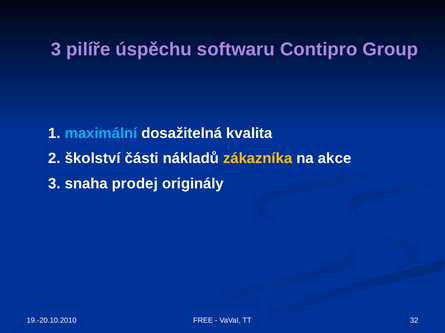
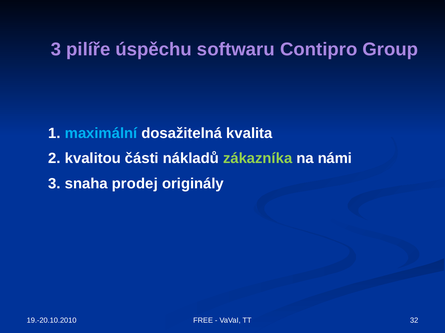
školství: školství -> kvalitou (93, 159)
zákazníka colour: yellow -> light green (258, 159)
akce: akce -> námi (335, 159)
